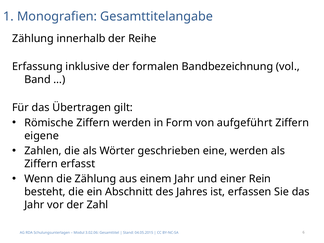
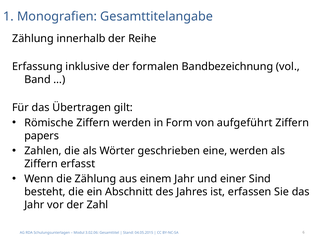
eigene: eigene -> papers (42, 136)
Rein: Rein -> Sind (260, 179)
